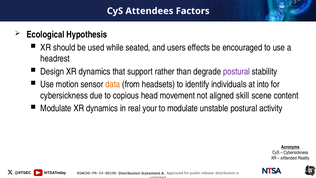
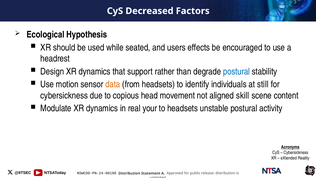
Attendees: Attendees -> Decreased (149, 11)
postural colour: purple -> blue (237, 71)
into: into -> still (263, 84)
to modulate: modulate -> headsets (183, 108)
